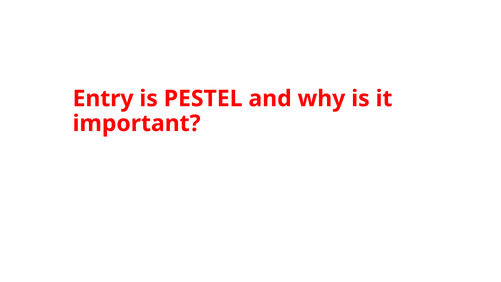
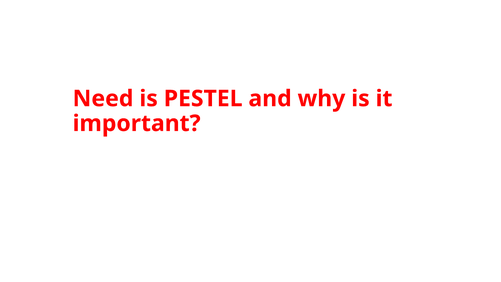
Entry: Entry -> Need (103, 99)
